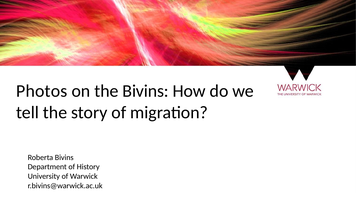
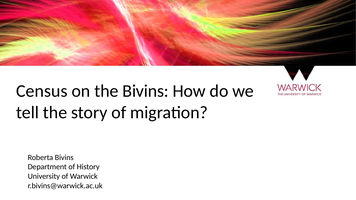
Photos: Photos -> Census (42, 91)
